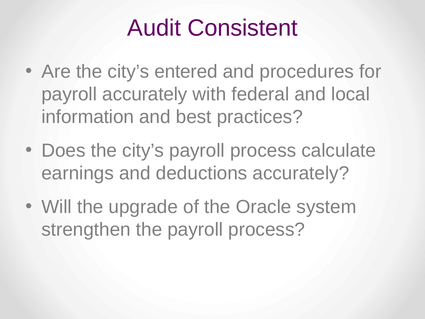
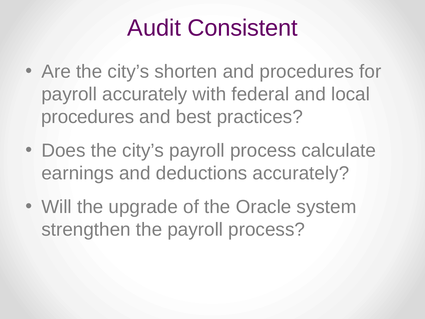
entered: entered -> shorten (186, 71)
information: information -> procedures (88, 117)
